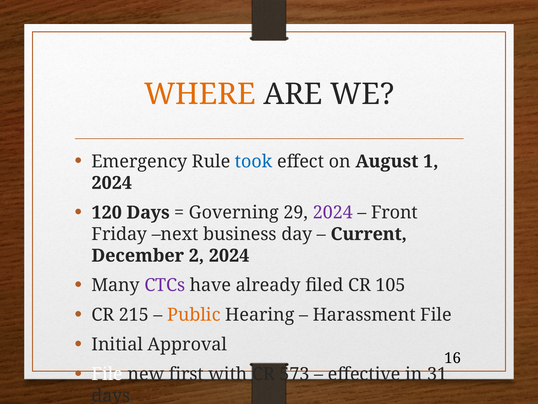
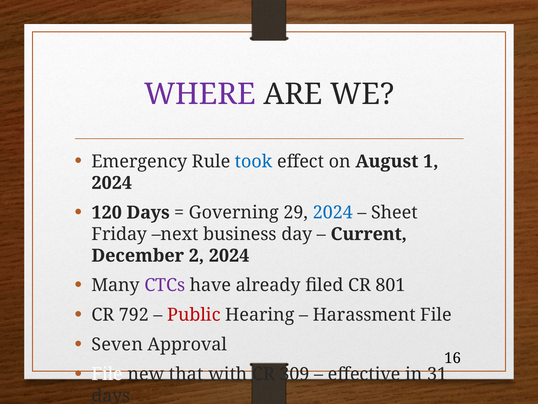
WHERE colour: orange -> purple (200, 94)
2024 colour: purple -> blue (333, 212)
Front: Front -> Sheet (394, 212)
105: 105 -> 801 (391, 285)
215: 215 -> 792 (134, 315)
Public colour: orange -> red (194, 315)
Initial: Initial -> Seven (117, 344)
first: first -> that (186, 374)
573: 573 -> 309 (294, 374)
